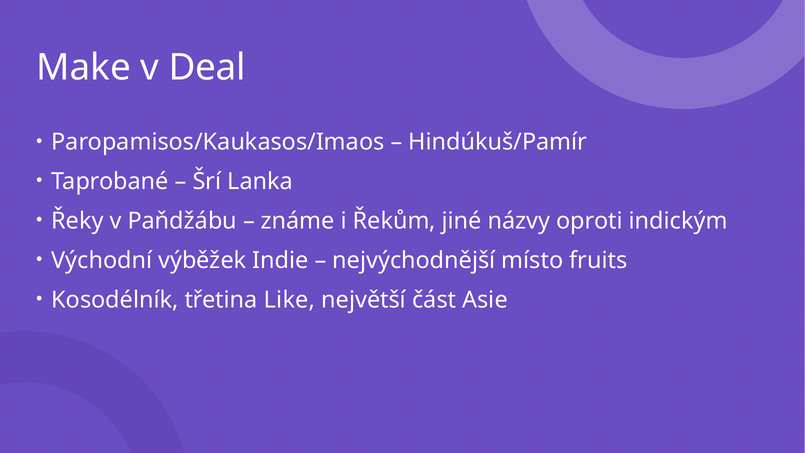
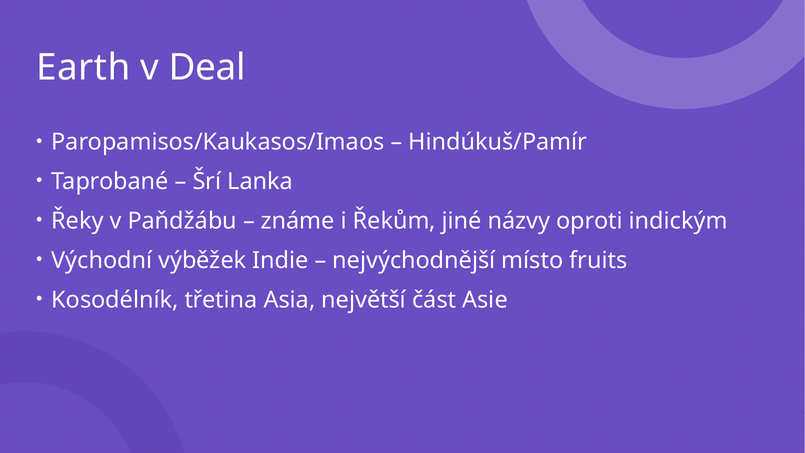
Make: Make -> Earth (83, 68)
Like: Like -> Asia (289, 300)
